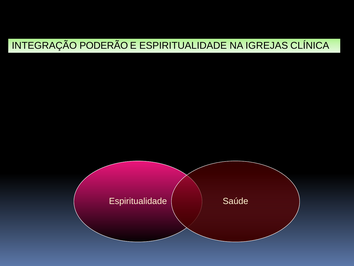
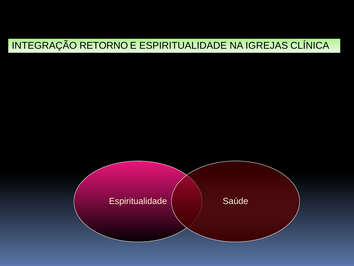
PODERÃO: PODERÃO -> RETORNO (104, 46)
